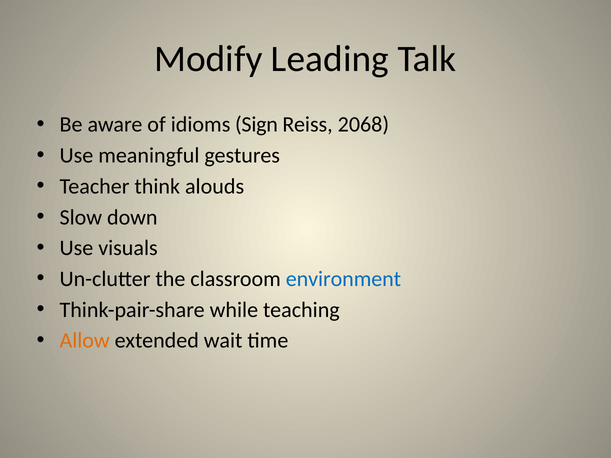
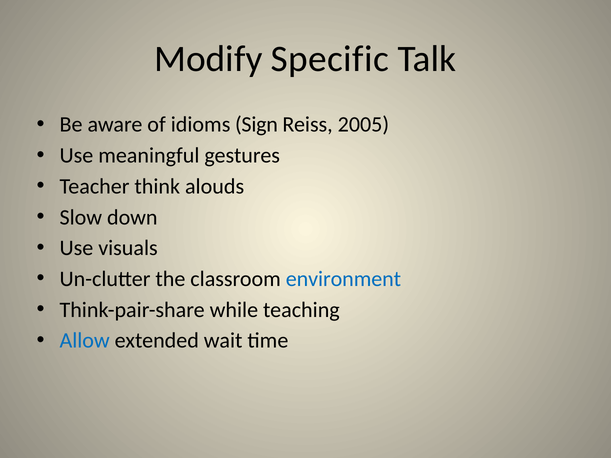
Leading: Leading -> Specific (330, 59)
2068: 2068 -> 2005 (363, 125)
Allow colour: orange -> blue (85, 341)
